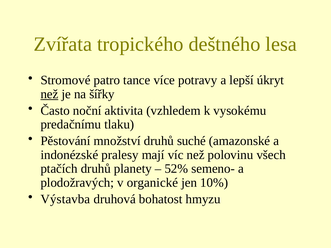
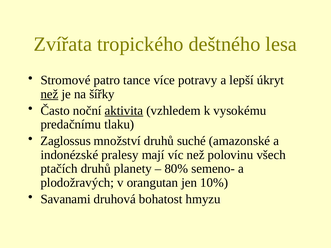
aktivita underline: none -> present (124, 111)
Pěstování: Pěstování -> Zaglossus (66, 141)
52%: 52% -> 80% (176, 169)
organické: organické -> orangutan (152, 183)
Výstavba: Výstavba -> Savanami (66, 199)
